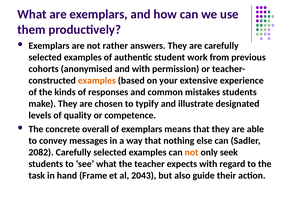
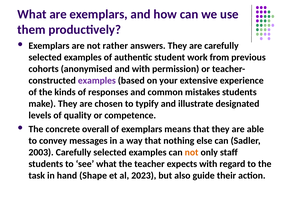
examples colour: orange -> purple (97, 80)
2082: 2082 -> 2003 (41, 152)
seek: seek -> staff (229, 152)
Frame: Frame -> Shape (93, 175)
2043: 2043 -> 2023 (144, 175)
